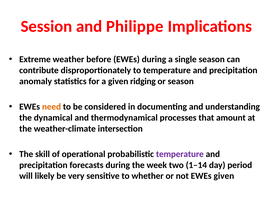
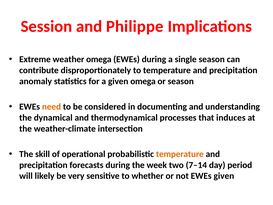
weather before: before -> omega (99, 59)
given ridging: ridging -> omega (143, 81)
amount: amount -> induces (231, 118)
temperature colour: purple -> orange (180, 154)
1–14: 1–14 -> 7–14 (196, 165)
